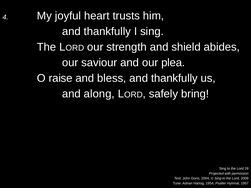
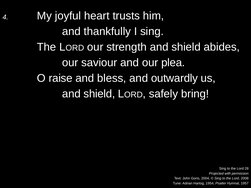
bless and thankfully: thankfully -> outwardly (174, 78)
along: along -> shield (99, 94)
